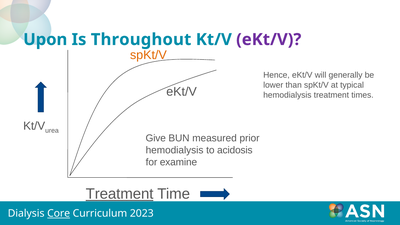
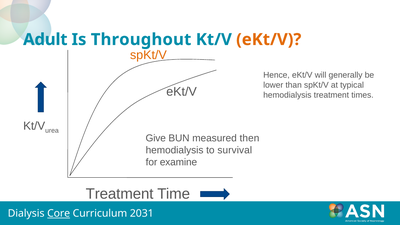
Upon: Upon -> Adult (45, 40)
eKt/V colour: purple -> orange (269, 40)
prior: prior -> then (249, 138)
acidosis: acidosis -> survival (235, 150)
Treatment underline: present -> none (120, 194)
2023: 2023 -> 2031 (142, 213)
